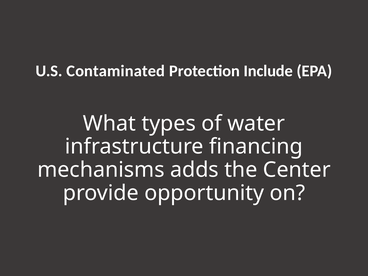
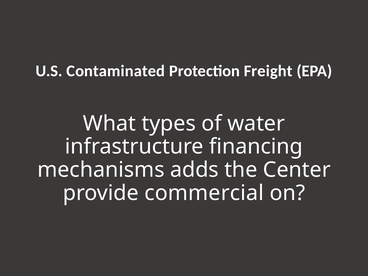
Include: Include -> Freight (268, 71)
opportunity: opportunity -> commercial (204, 193)
